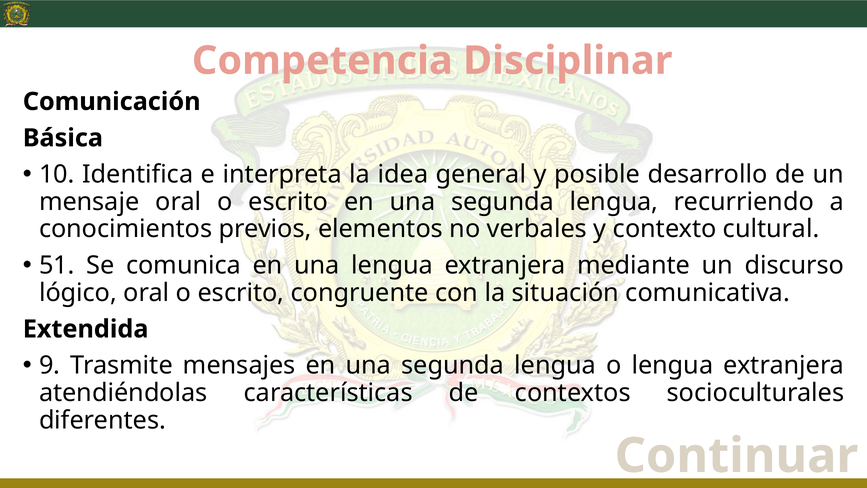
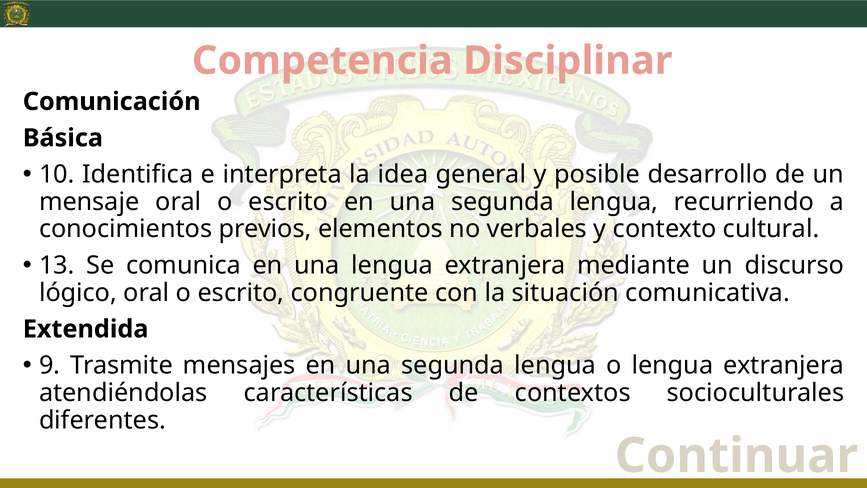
51: 51 -> 13 (57, 265)
